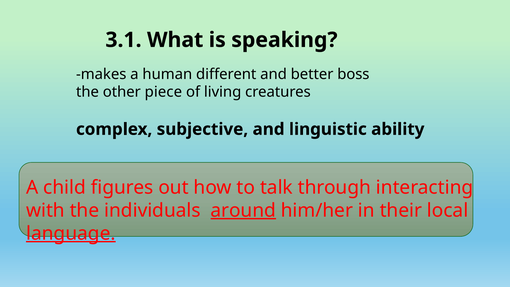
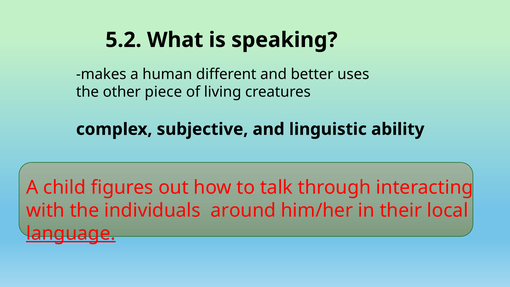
3.1: 3.1 -> 5.2 (123, 40)
boss: boss -> uses (353, 74)
around underline: present -> none (243, 210)
